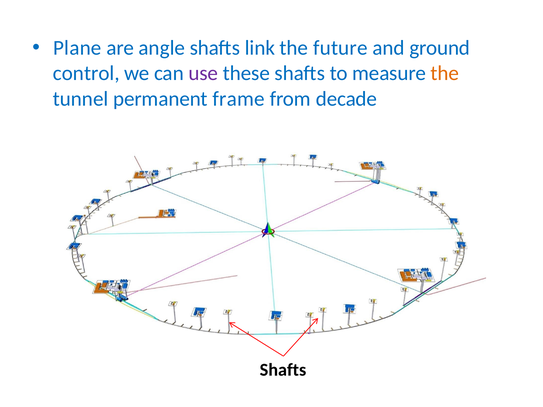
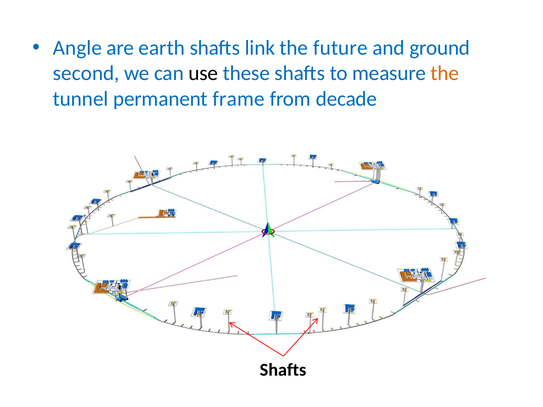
Plane: Plane -> Angle (77, 48)
angle: angle -> earth (162, 48)
control: control -> second (86, 73)
use colour: purple -> black (203, 73)
